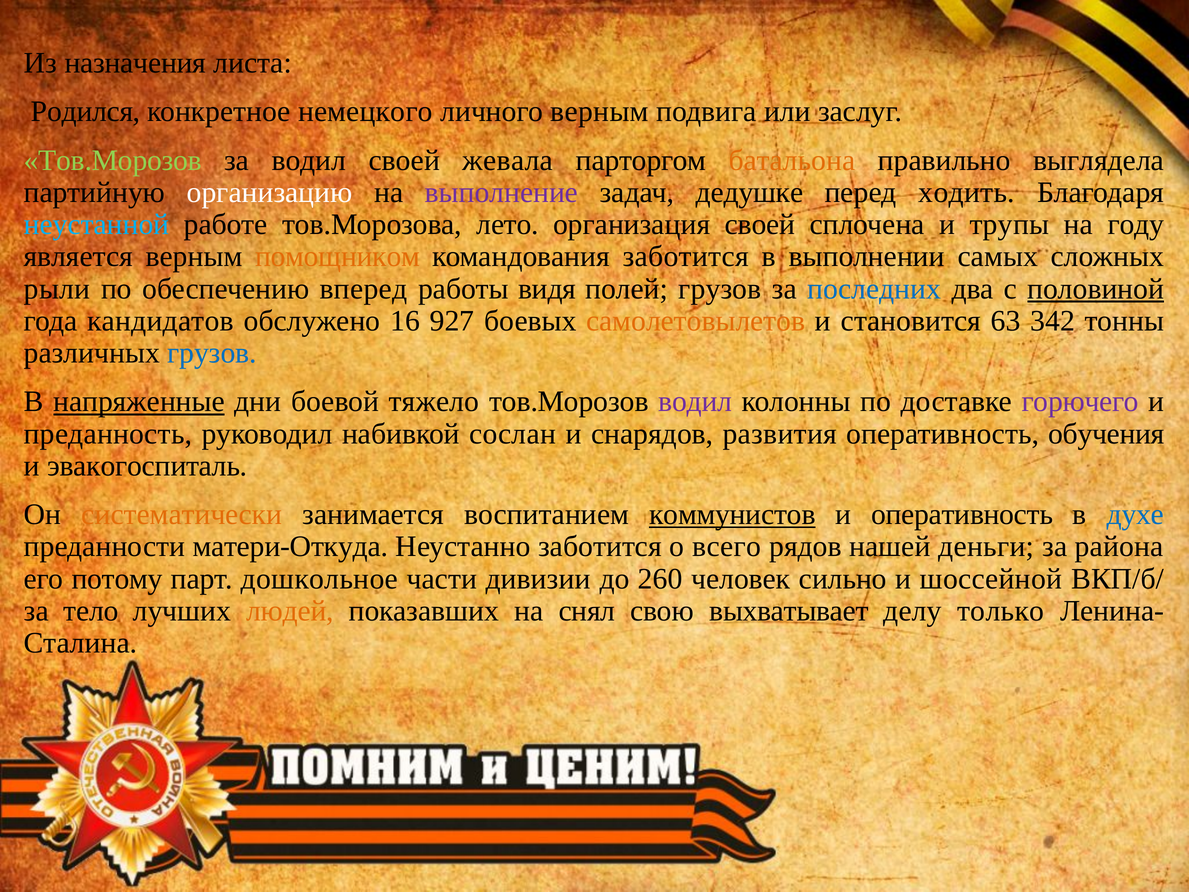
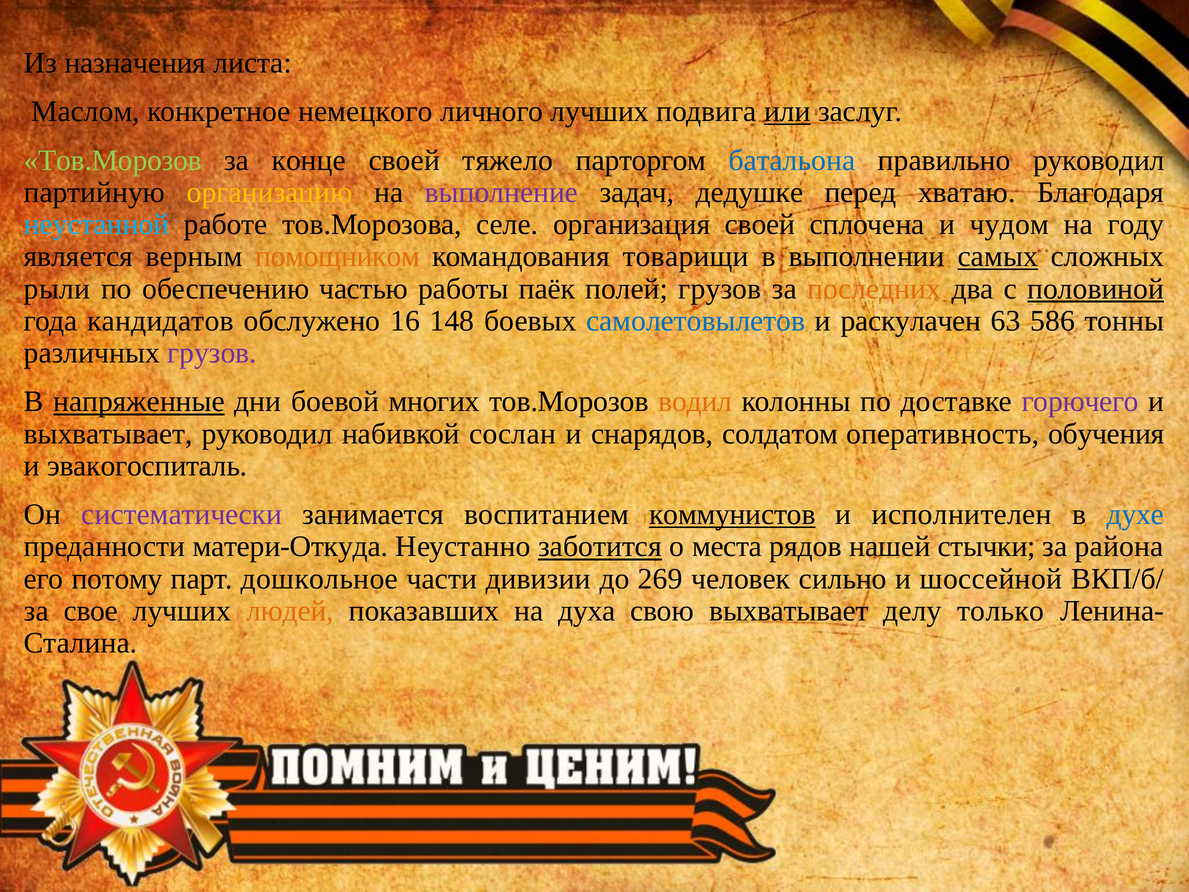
Родился: Родился -> Маслом (86, 112)
личного верным: верным -> лучших (600, 112)
или underline: none -> present (787, 112)
за водил: водил -> конце (309, 160)
жевала: жевала -> тяжело (508, 160)
батальона colour: orange -> blue (792, 160)
правильно выглядела: выглядела -> руководил (1099, 160)
организацию colour: white -> yellow (270, 192)
ходить: ходить -> хватаю (967, 192)
лето: лето -> селе (507, 224)
трупы: трупы -> чудом (1009, 224)
командования заботится: заботится -> товарищи (686, 256)
самых underline: none -> present (998, 256)
вперед: вперед -> частью (364, 289)
видя: видя -> паёк (547, 289)
последних colour: blue -> orange (874, 289)
927: 927 -> 148 (452, 321)
самолетовылетов colour: orange -> blue (696, 321)
становится: становится -> раскулачен (911, 321)
342: 342 -> 586 (1053, 321)
грузов colour: blue -> purple (212, 353)
тяжело: тяжело -> многих (434, 401)
водил colour: purple -> orange (695, 401)
преданность: преданность -> выхватывает (108, 434)
развития: развития -> солдатом (780, 434)
систематически colour: orange -> purple (182, 514)
и оперативность: оперативность -> исполнителен (962, 514)
заботится underline: none -> present (600, 546)
всего: всего -> места (727, 546)
деньги: деньги -> стычки (987, 546)
260: 260 -> 269 (660, 579)
тело: тело -> свое (91, 611)
снял: снял -> духа (587, 611)
